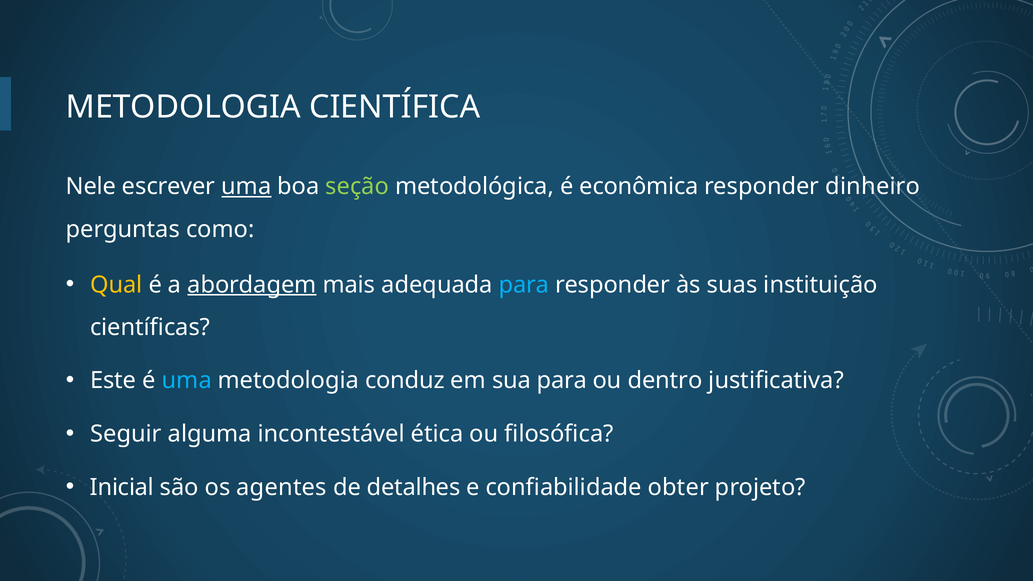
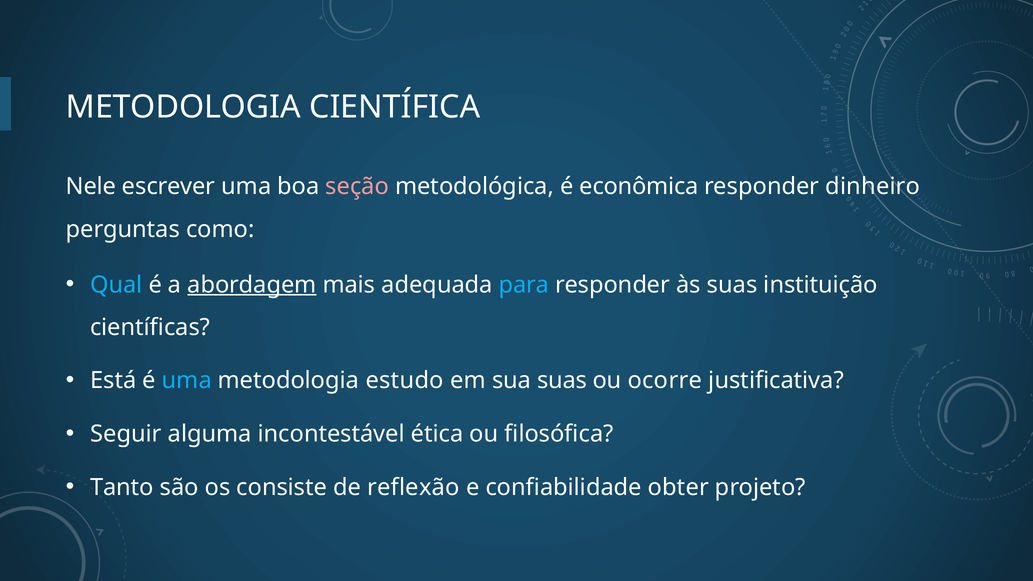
uma underline: present -> none (246, 187)
seção colour: light green -> pink (357, 187)
Qual colour: yellow -> light blue (116, 285)
Este: Este -> Está (113, 381)
conduz: conduz -> estudo (405, 381)
sua para: para -> suas (562, 381)
dentro: dentro -> ocorre (665, 381)
Inicial: Inicial -> Tanto (122, 487)
agentes: agentes -> consiste (282, 487)
detalhes: detalhes -> reflexão (413, 487)
